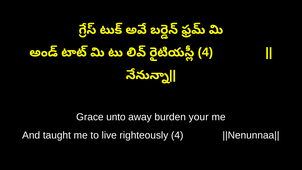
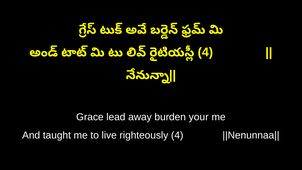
unto: unto -> lead (116, 117)
